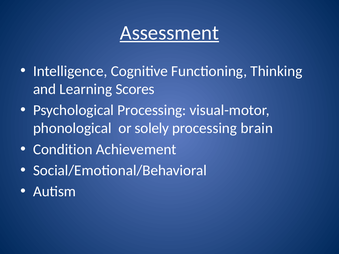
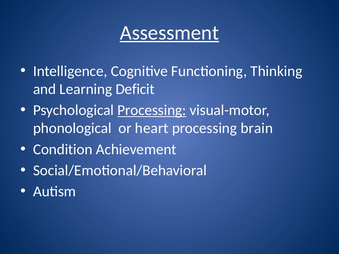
Scores: Scores -> Deficit (135, 89)
Processing underline: none -> present (152, 110)
solely: solely -> heart (152, 128)
